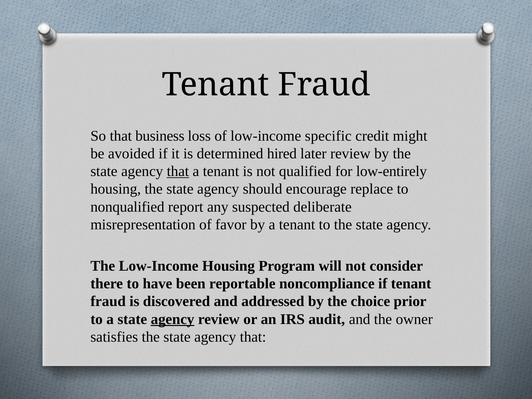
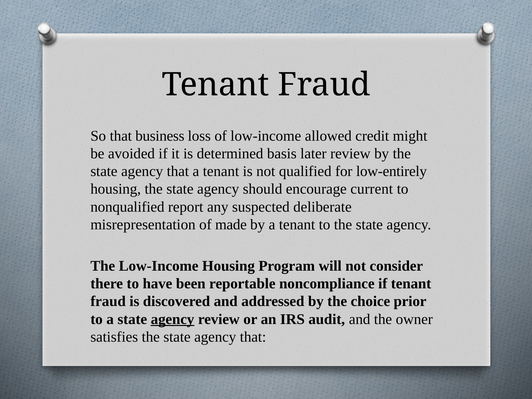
specific: specific -> allowed (328, 136)
hired: hired -> basis (282, 154)
that underline: present -> none (178, 171)
replace: replace -> current (372, 189)
favor: favor -> made (231, 225)
